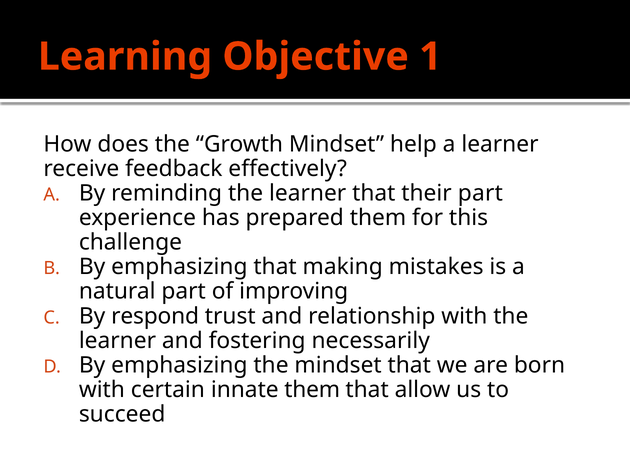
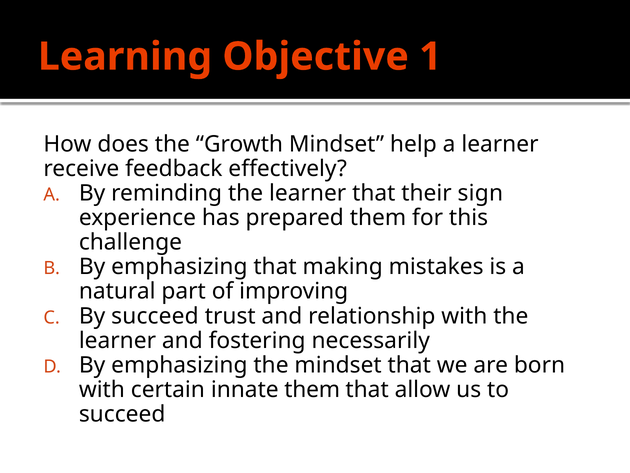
their part: part -> sign (480, 193)
By respond: respond -> succeed (155, 316)
